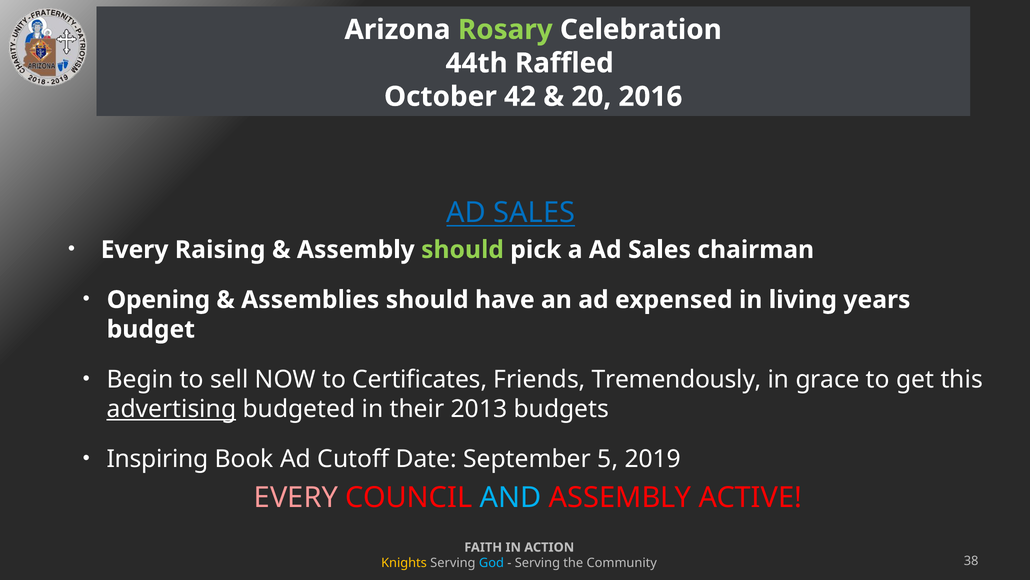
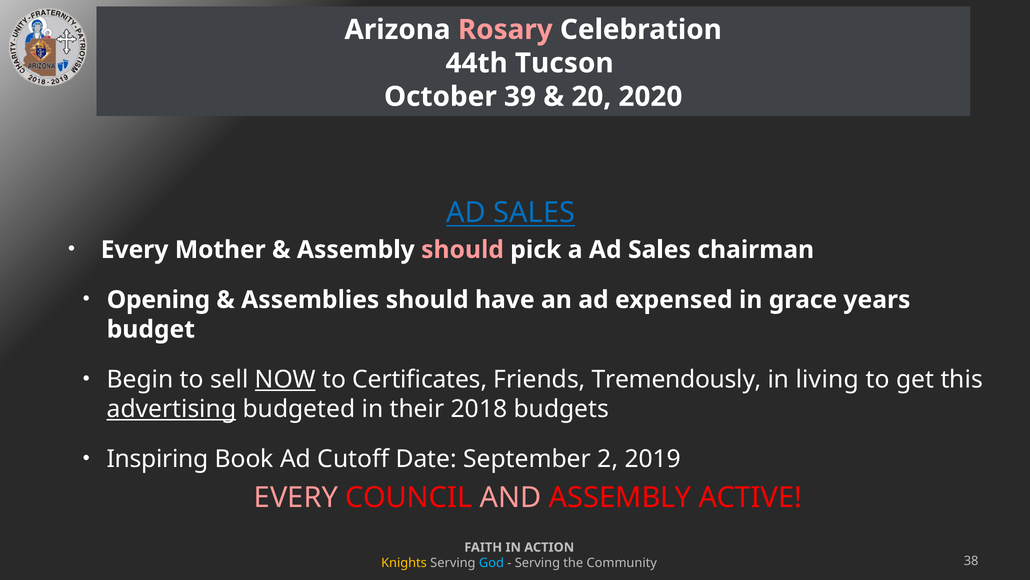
Rosary colour: light green -> pink (505, 30)
Raffled: Raffled -> Tucson (564, 63)
42: 42 -> 39 (520, 97)
2016: 2016 -> 2020 (650, 97)
Raising: Raising -> Mother (220, 250)
should colour: light green -> pink (463, 250)
living: living -> grace (803, 300)
NOW underline: none -> present (285, 379)
grace: grace -> living (827, 379)
2013: 2013 -> 2018 (479, 409)
5: 5 -> 2 (608, 459)
AND colour: light blue -> pink (511, 497)
